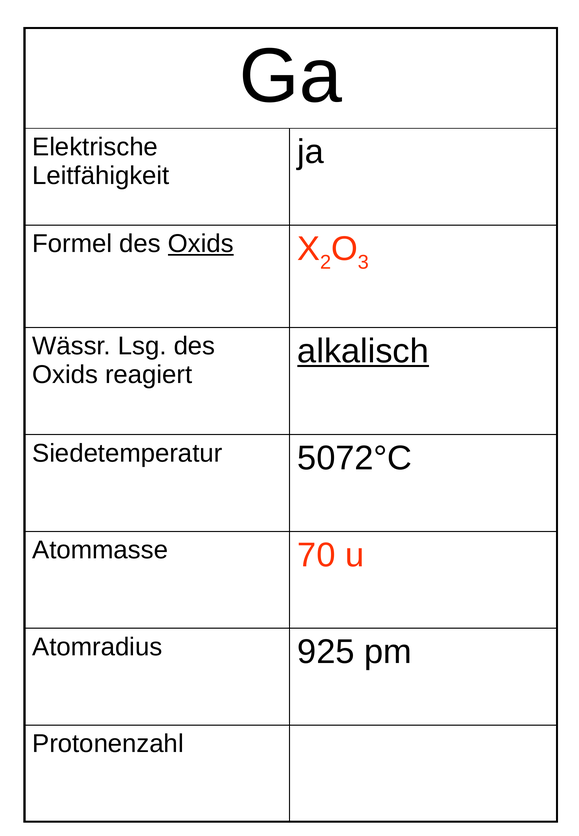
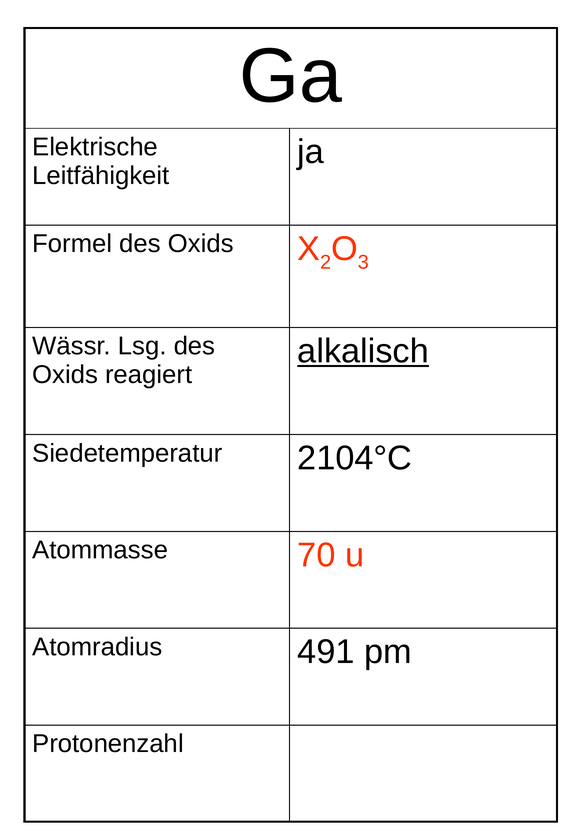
Oxids underline: present -> none (201, 244)
5072°C: 5072°C -> 2104°C (355, 458)
925: 925 -> 491 (326, 652)
